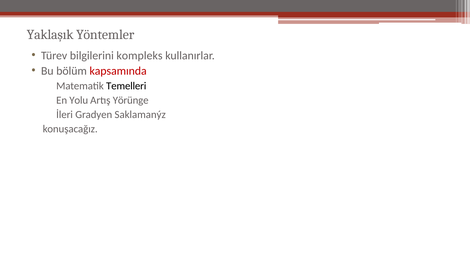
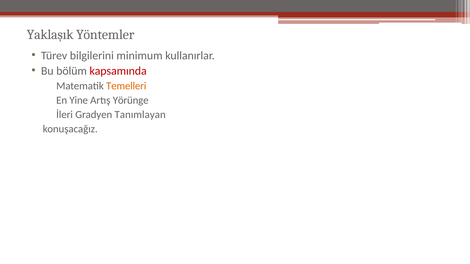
kompleks: kompleks -> minimum (140, 56)
Temelleri colour: black -> orange (126, 86)
Yolu: Yolu -> Yine (79, 100)
Saklamanýz: Saklamanýz -> Tanımlayan (140, 115)
